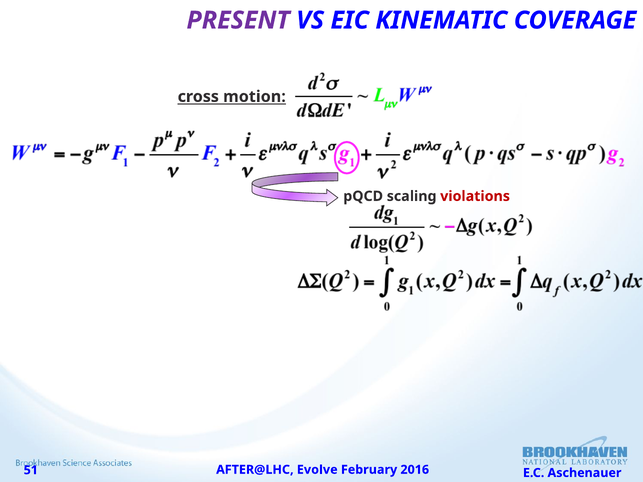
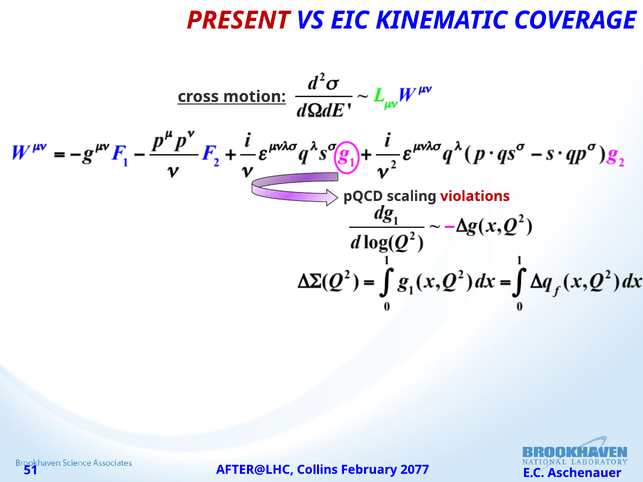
PRESENT colour: purple -> red (238, 20)
Evolve: Evolve -> Collins (317, 470)
2016: 2016 -> 2077 (415, 470)
